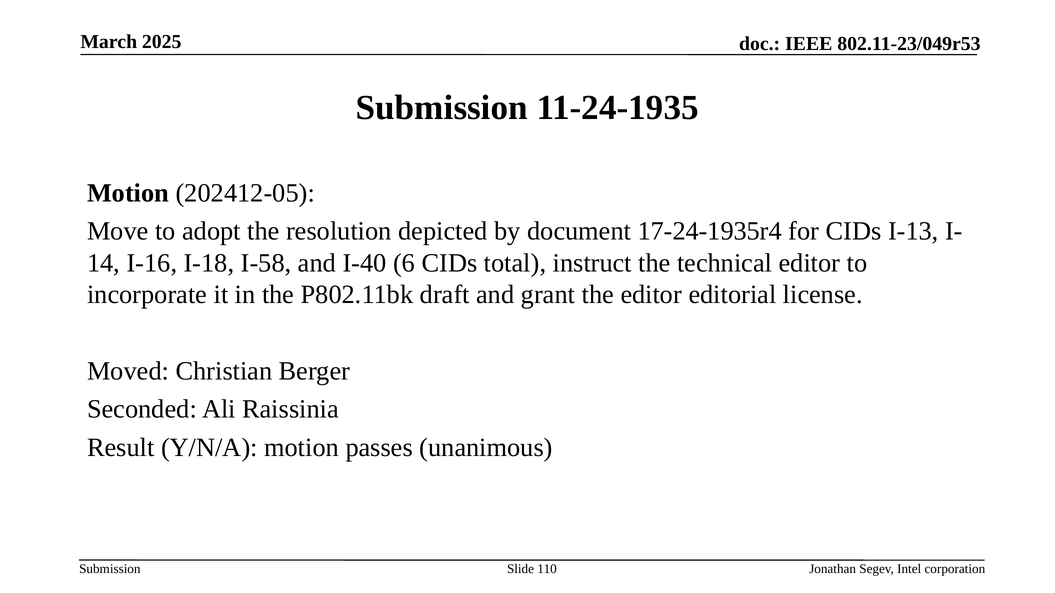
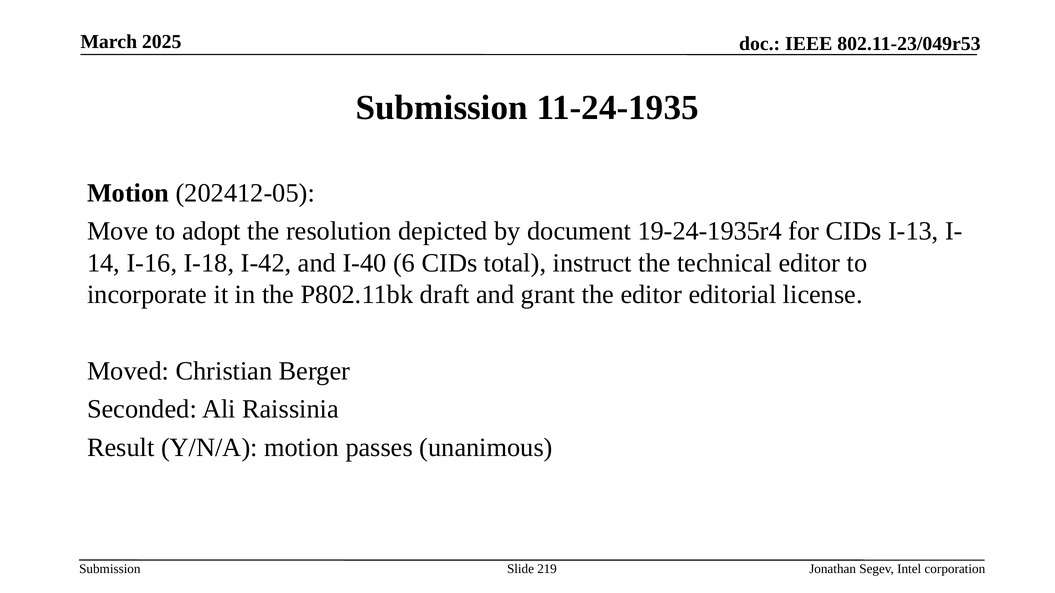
17-24-1935r4: 17-24-1935r4 -> 19-24-1935r4 (710, 231)
I-58: I-58 -> I-42 (266, 263)
110: 110 -> 219 (547, 569)
